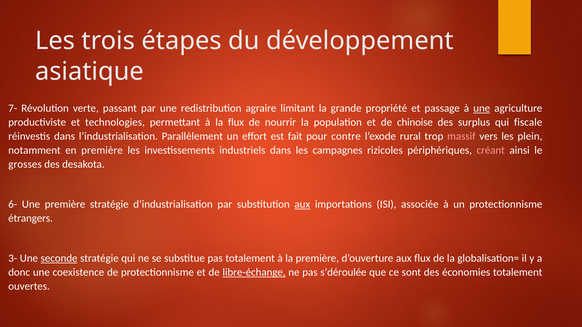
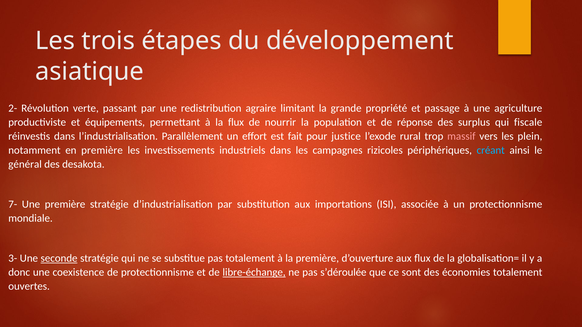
7-: 7- -> 2- (13, 108)
une underline: present -> none (482, 108)
technologies: technologies -> équipements (115, 122)
chinoise: chinoise -> réponse (415, 122)
contre: contre -> justice (346, 136)
créant colour: pink -> light blue (491, 150)
grosses: grosses -> général (25, 164)
6-: 6- -> 7- (13, 205)
aux underline: present -> none (302, 205)
étrangers: étrangers -> mondiale (31, 219)
